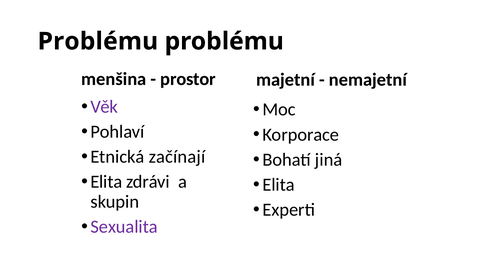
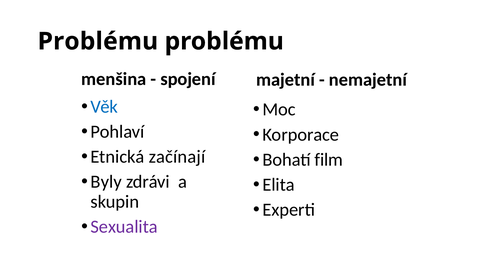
prostor: prostor -> spojení (188, 79)
Věk colour: purple -> blue (104, 107)
jiná: jiná -> film (329, 160)
Elita: Elita -> Byly (106, 182)
